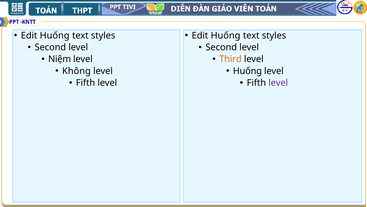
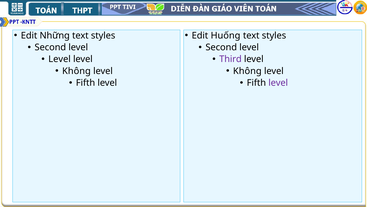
Huống: Huống -> Những (55, 35)
Niệm: Niệm -> Level (60, 59)
Third colour: orange -> purple (230, 59)
Huống: Huống -> Không (247, 71)
